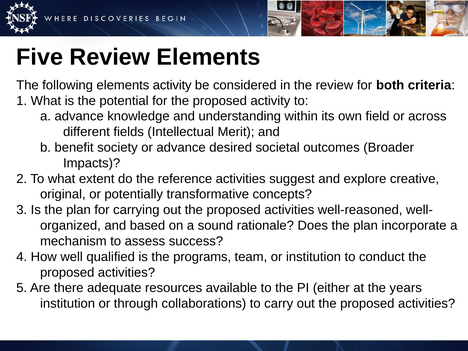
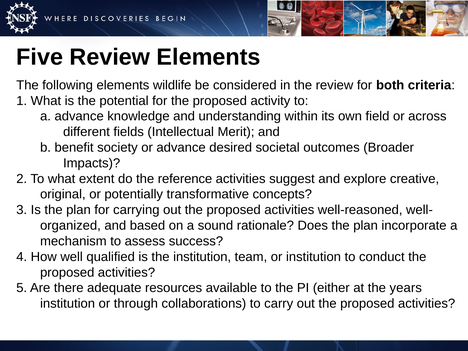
elements activity: activity -> wildlife (172, 85)
the programs: programs -> institution (202, 257)
